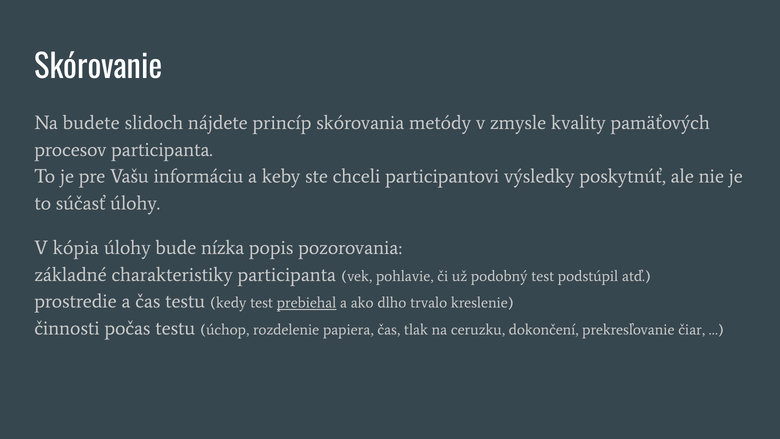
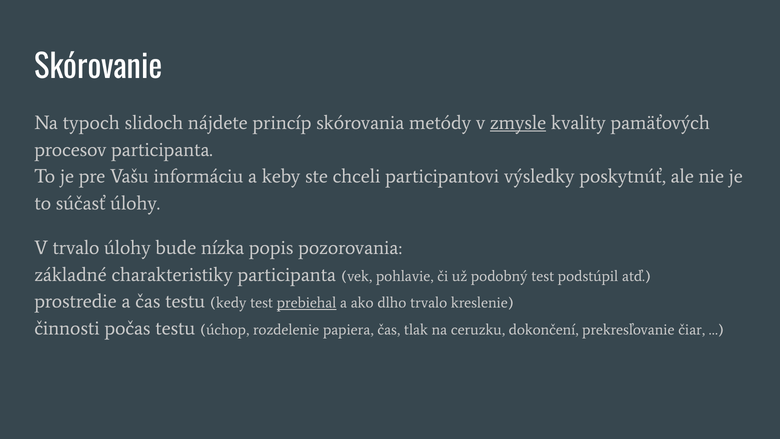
budete: budete -> typoch (91, 123)
zmysle underline: none -> present (518, 123)
V kópia: kópia -> trvalo (76, 248)
